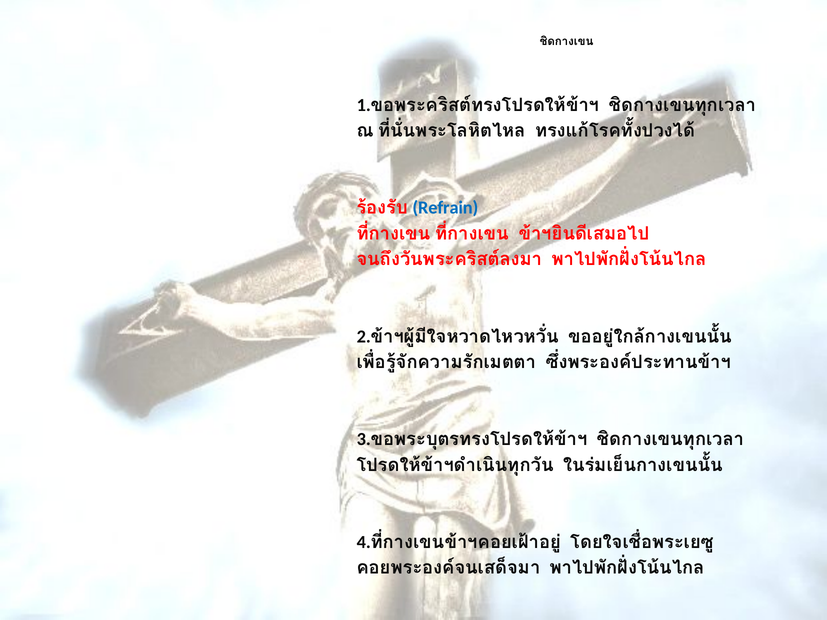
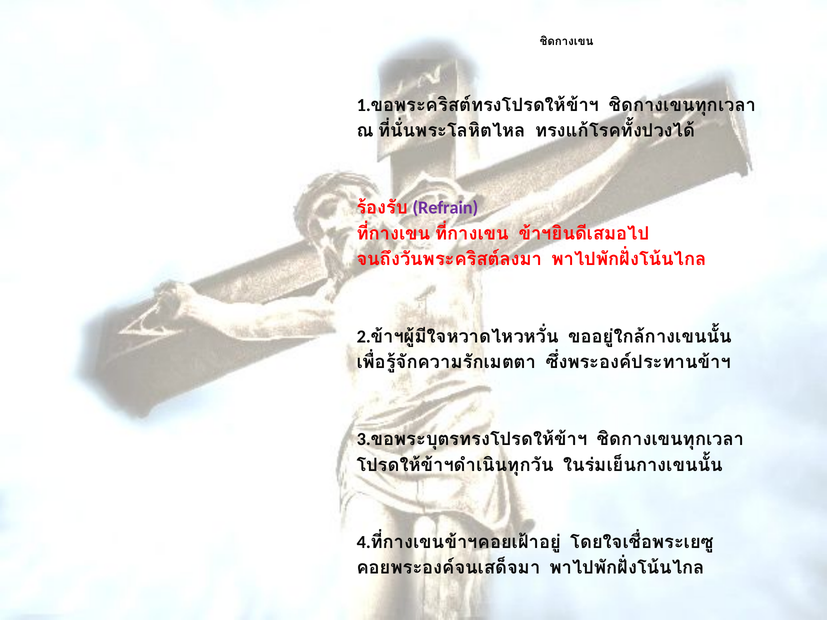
Refrain colour: blue -> purple (445, 208)
